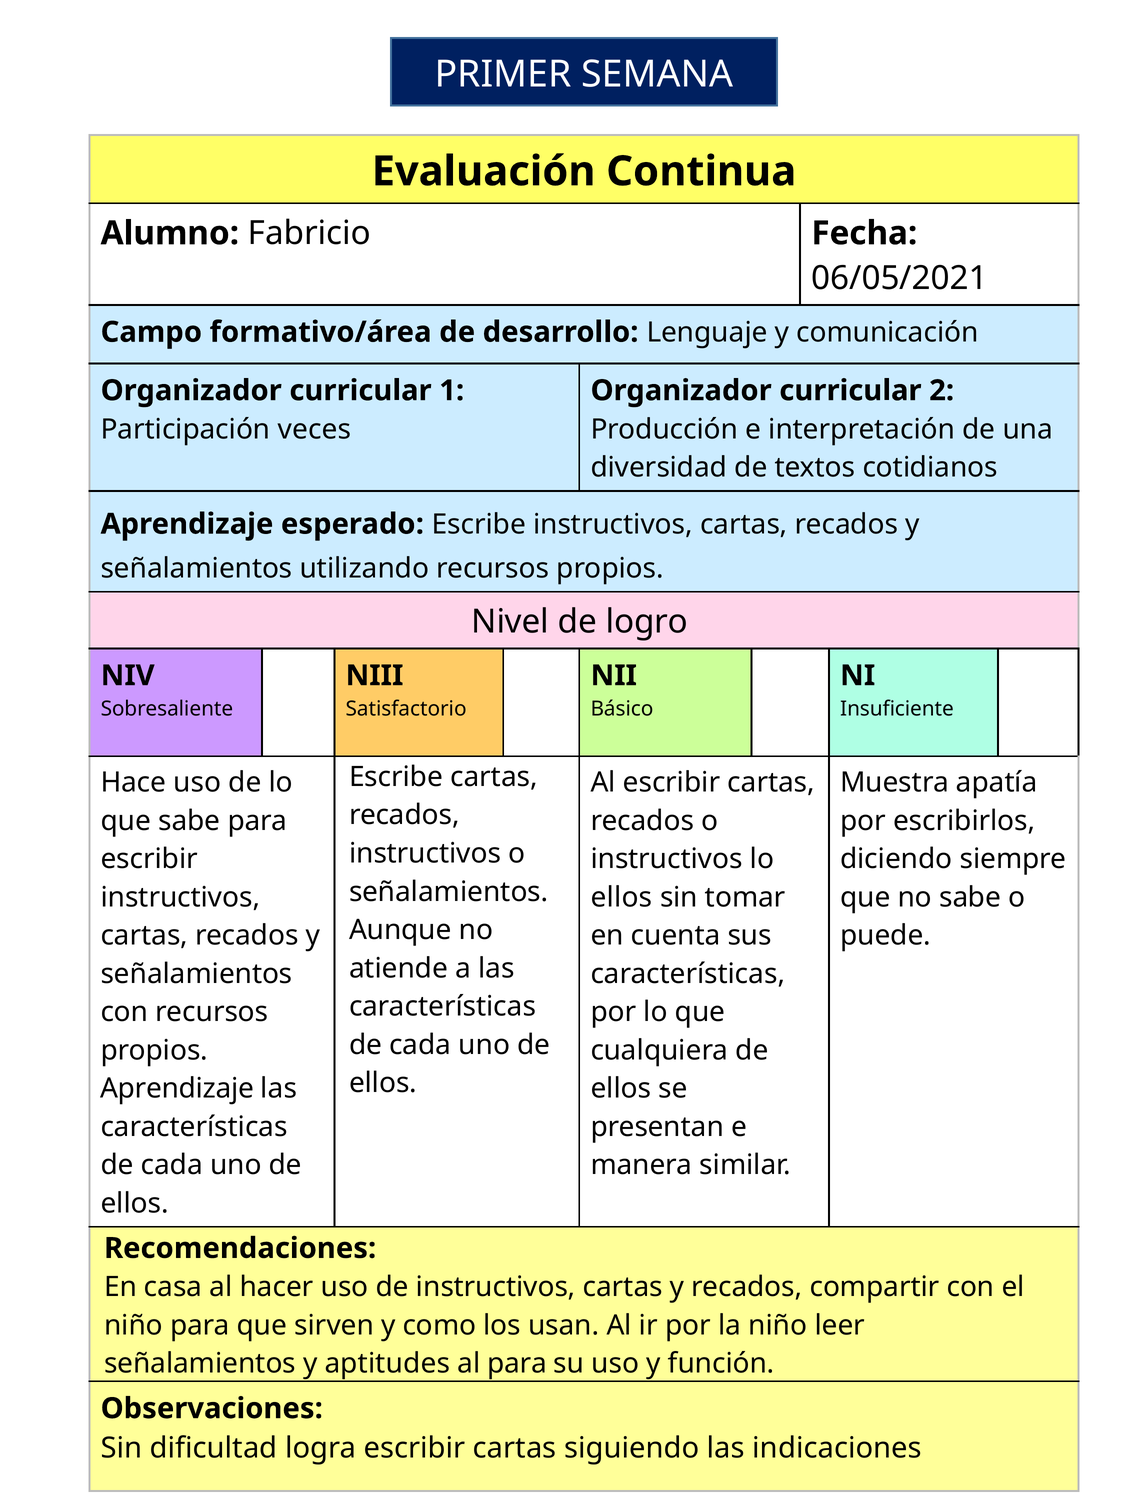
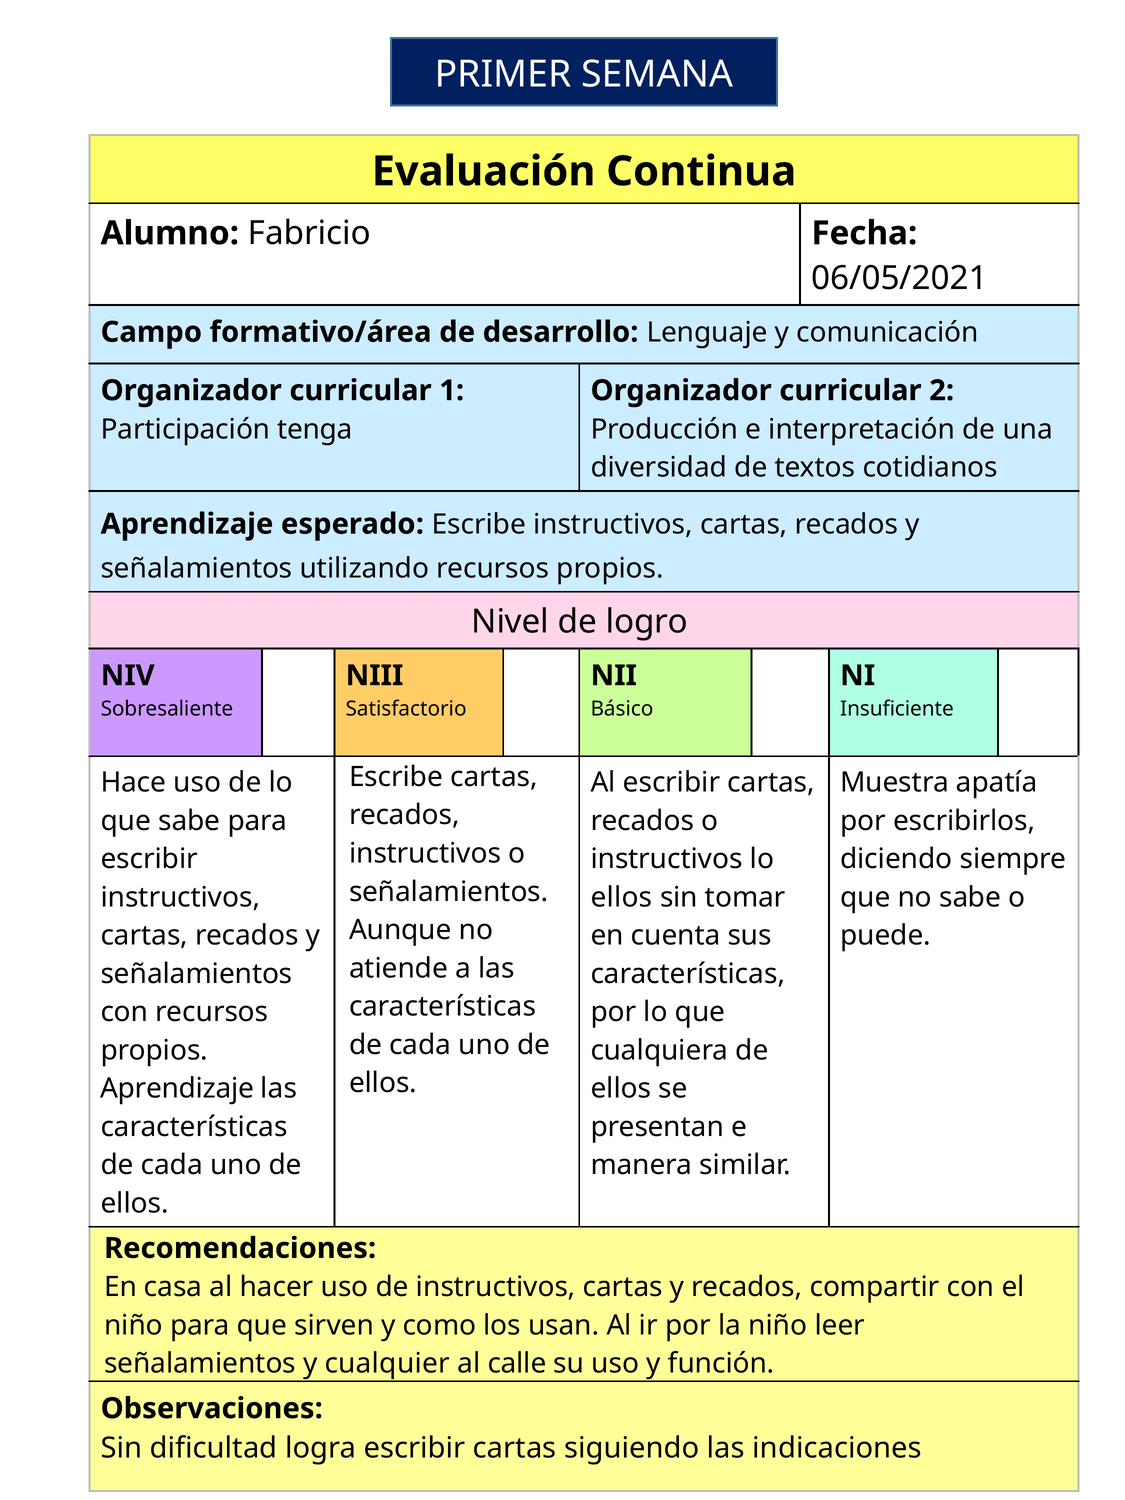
veces: veces -> tenga (315, 429)
aptitudes: aptitudes -> cualquier (387, 1364)
al para: para -> calle (517, 1364)
